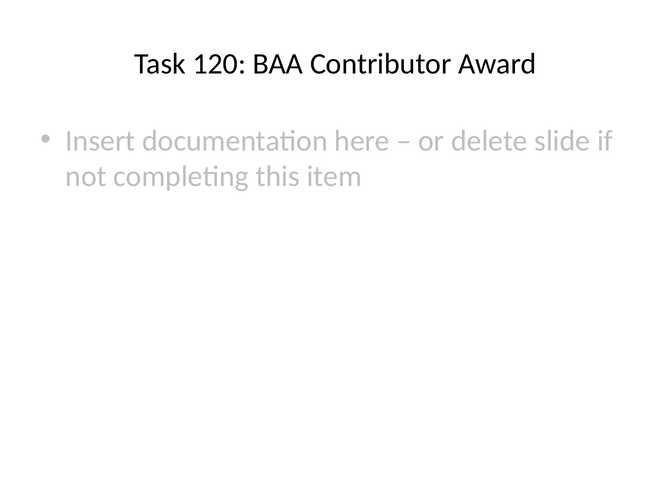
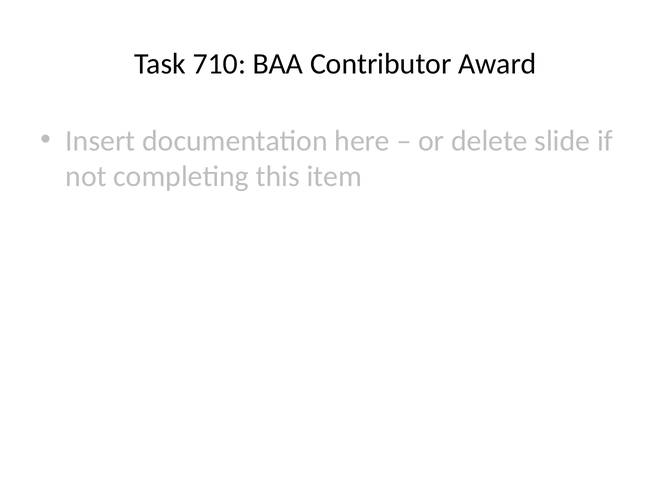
120: 120 -> 710 (219, 64)
